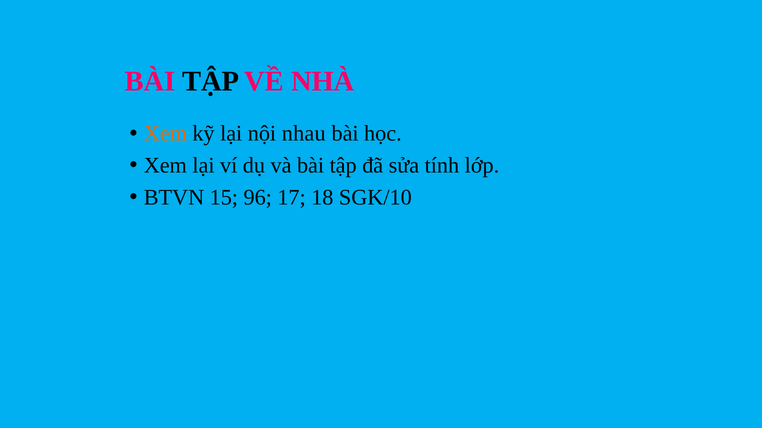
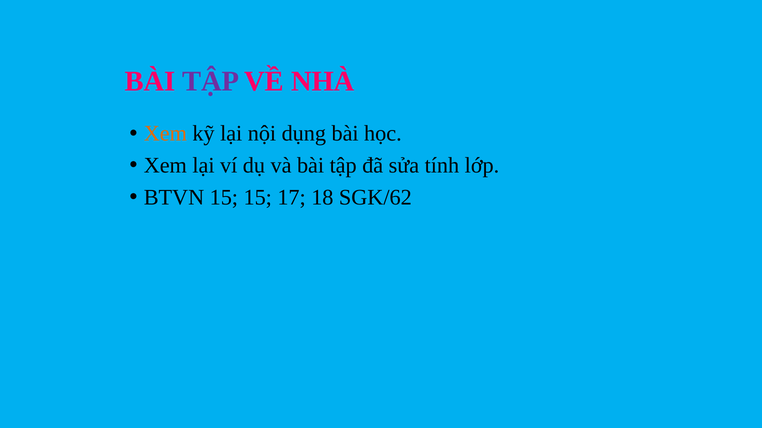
TẬP colour: black -> purple (211, 82)
nhau: nhau -> dụng (304, 134)
15 96: 96 -> 15 (258, 198)
SGK/10: SGK/10 -> SGK/62 (375, 198)
